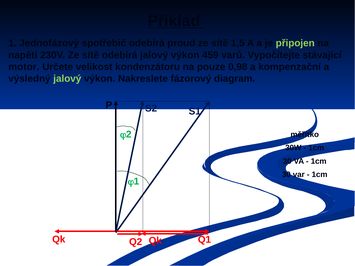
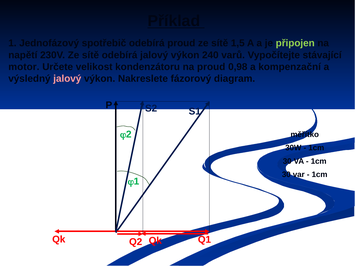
459: 459 -> 240 (210, 55)
na pouze: pouze -> proud (211, 67)
jalový colour: light green -> pink (67, 79)
